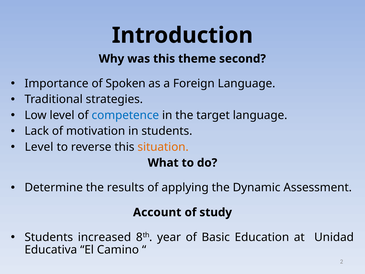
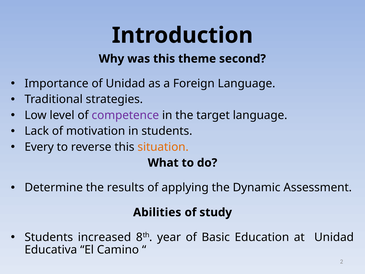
of Spoken: Spoken -> Unidad (125, 83)
competence colour: blue -> purple (125, 115)
Level: Level -> Every (39, 147)
Account: Account -> Abilities (157, 212)
